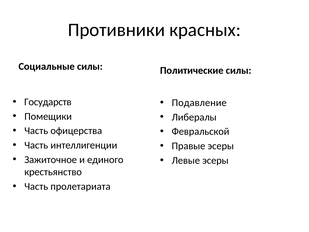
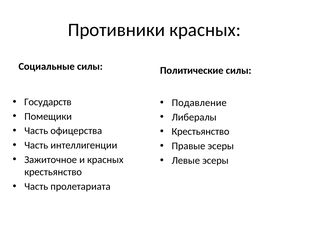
Февральской: Февральской -> Крестьянство (201, 131)
и единого: единого -> красных (105, 159)
